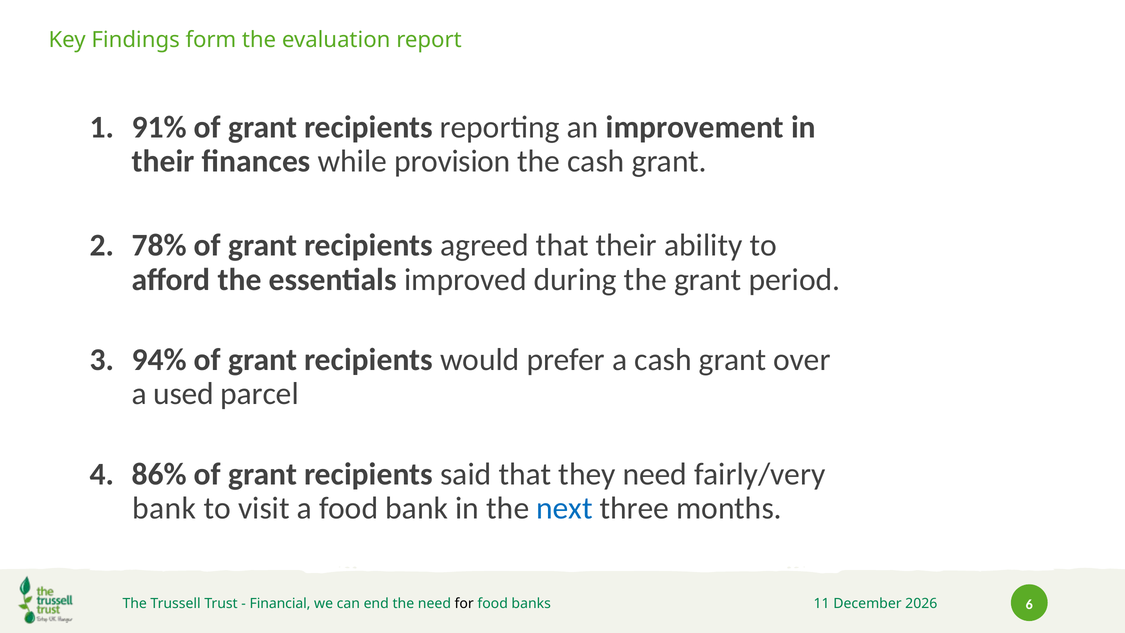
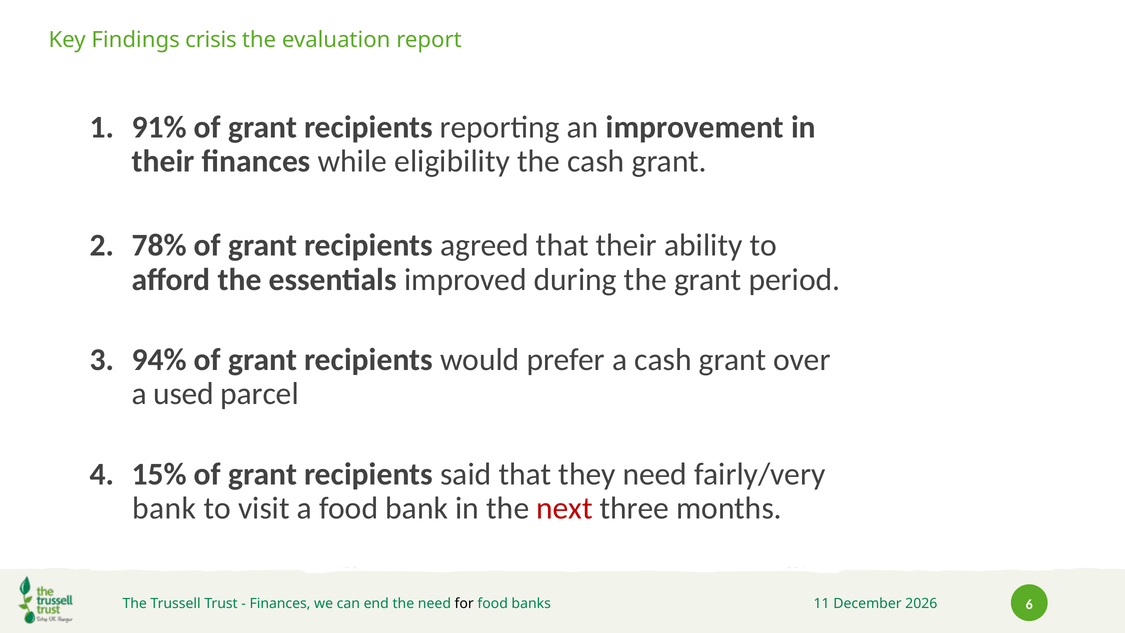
form: form -> crisis (211, 40)
provision: provision -> eligibility (452, 161)
86%: 86% -> 15% (159, 474)
next colour: blue -> red (564, 508)
Financial: Financial -> Finances (280, 603)
